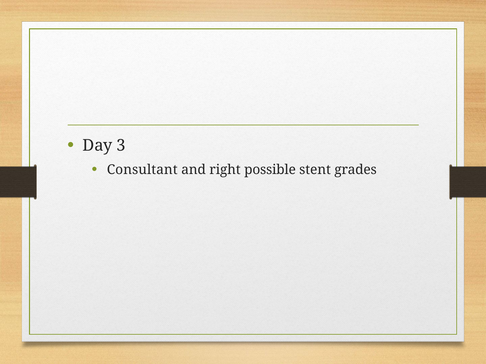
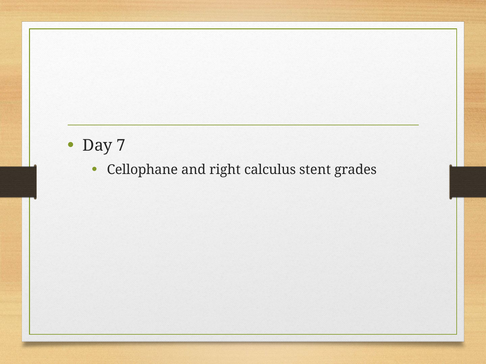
3: 3 -> 7 (121, 146)
Consultant: Consultant -> Cellophane (142, 170)
possible: possible -> calculus (270, 170)
